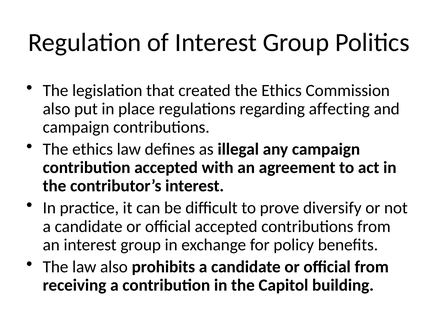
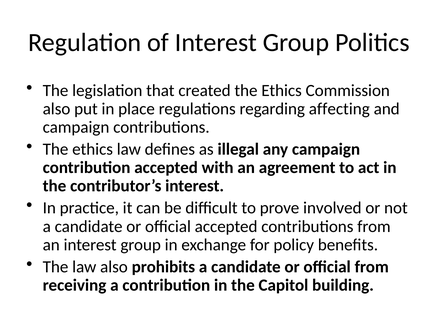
diversify: diversify -> involved (332, 208)
